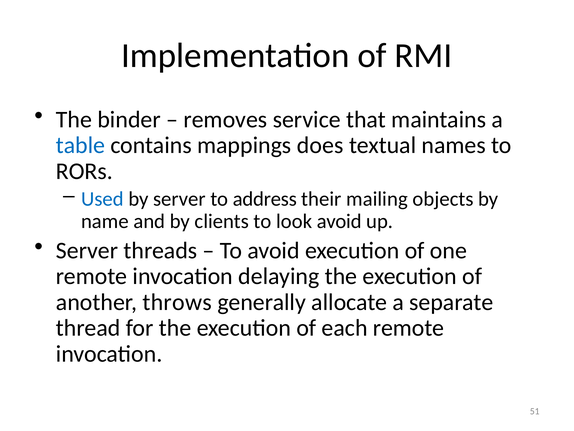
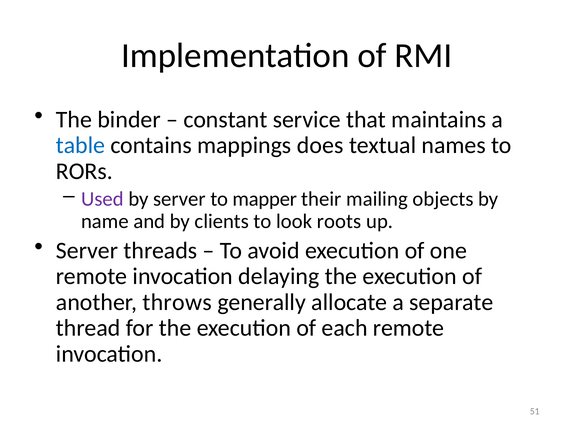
removes: removes -> constant (225, 119)
Used colour: blue -> purple (102, 199)
address: address -> mapper (265, 199)
look avoid: avoid -> roots (339, 221)
